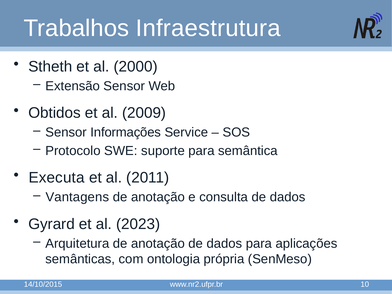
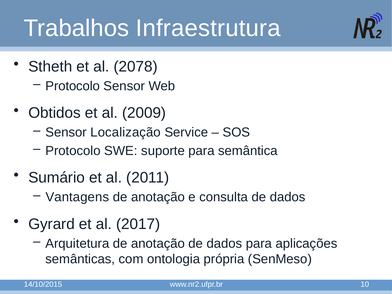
2000: 2000 -> 2078 (136, 67)
Extensão: Extensão -> Protocolo (73, 86)
Informações: Informações -> Localização (126, 132)
Executa: Executa -> Sumário (57, 178)
2023: 2023 -> 2017 (138, 224)
